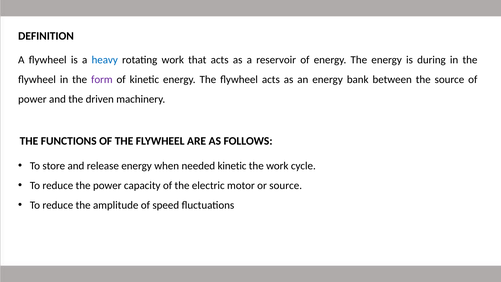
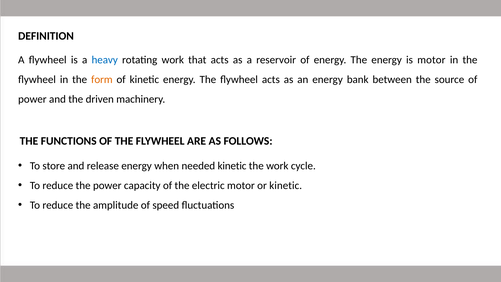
is during: during -> motor (431, 60)
form colour: purple -> orange (102, 80)
or source: source -> kinetic (286, 185)
